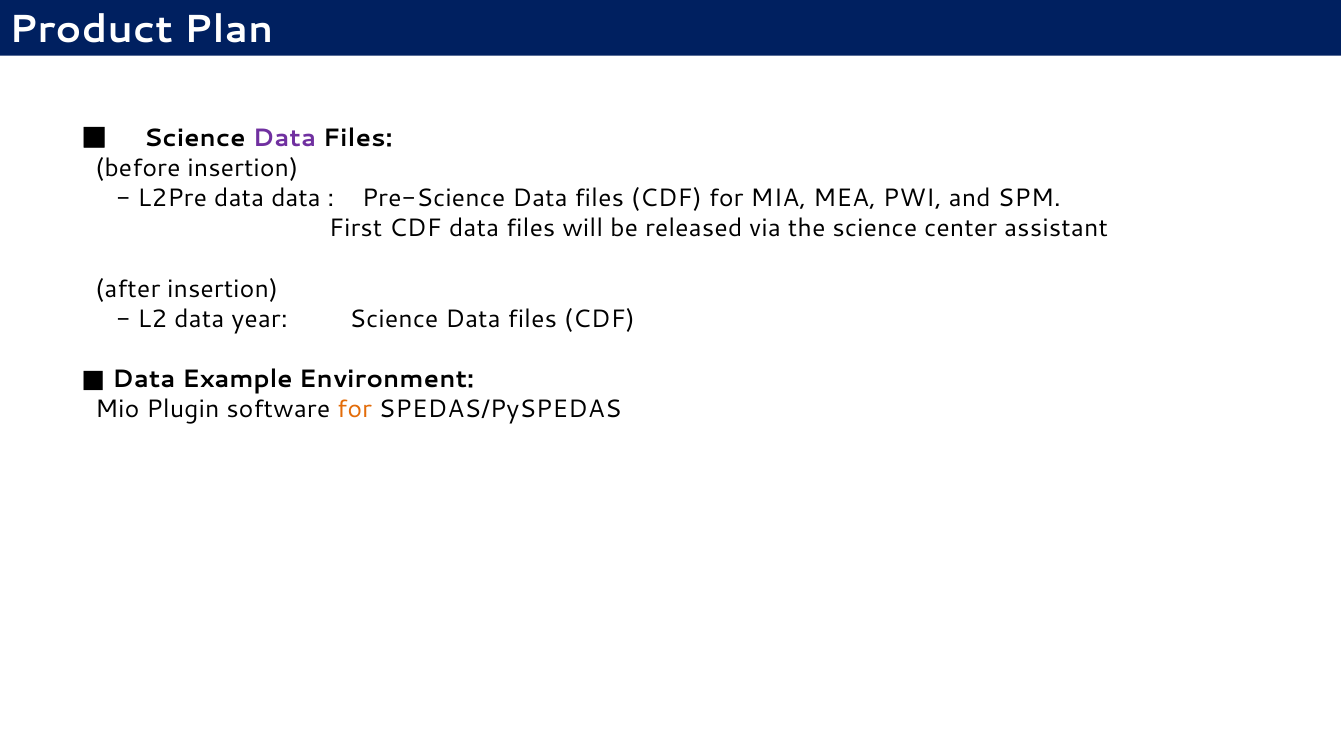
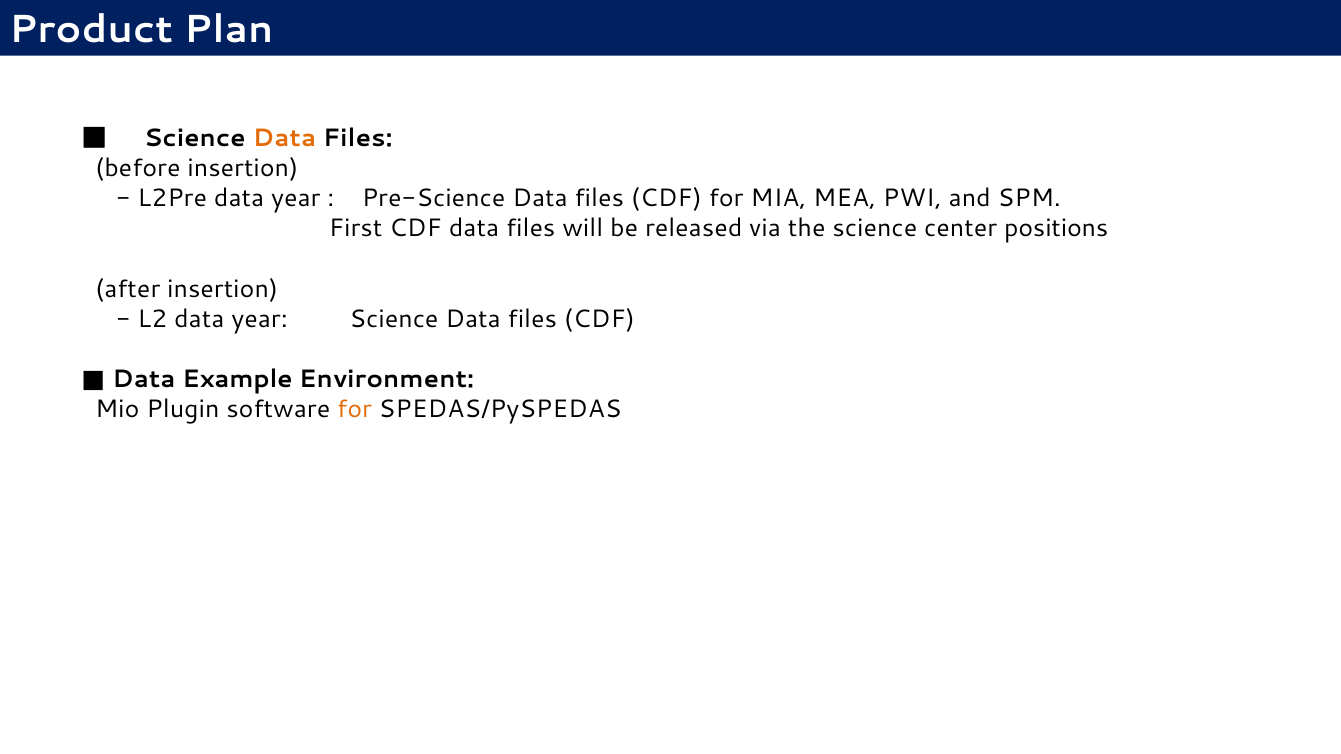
Data colour: purple -> orange (284, 138)
L2Pre data data: data -> year (296, 198)
assistant: assistant -> positions (1056, 229)
